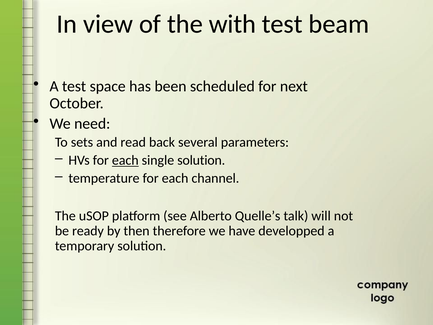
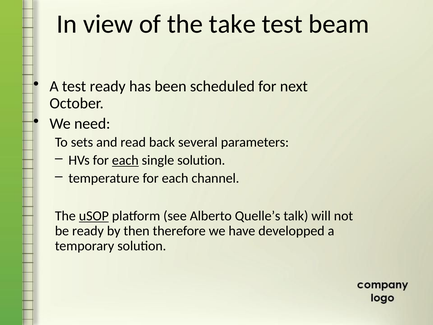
with: with -> take (232, 24)
test space: space -> ready (108, 86)
uSOP underline: none -> present (94, 216)
